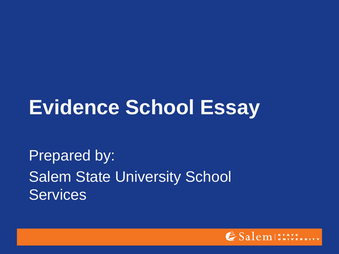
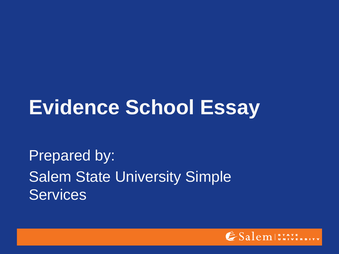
University School: School -> Simple (208, 177)
